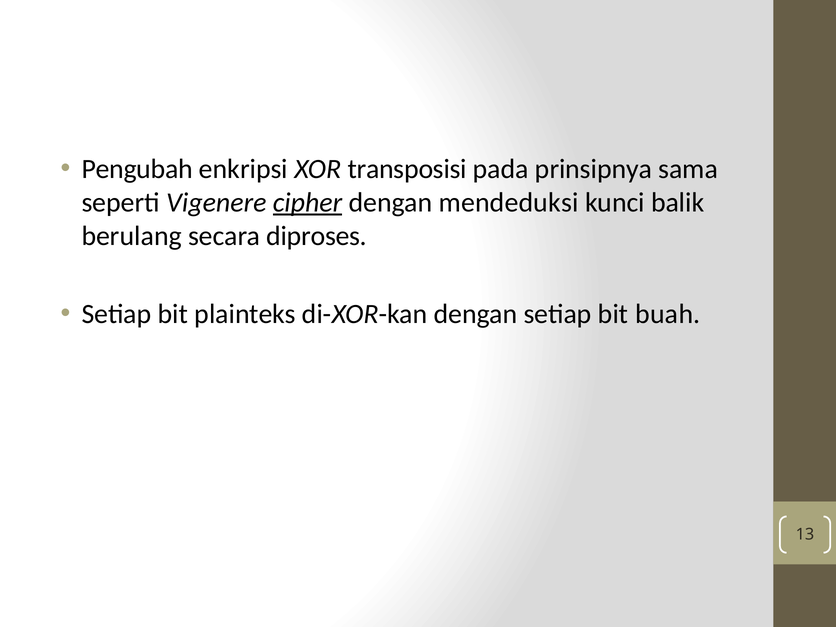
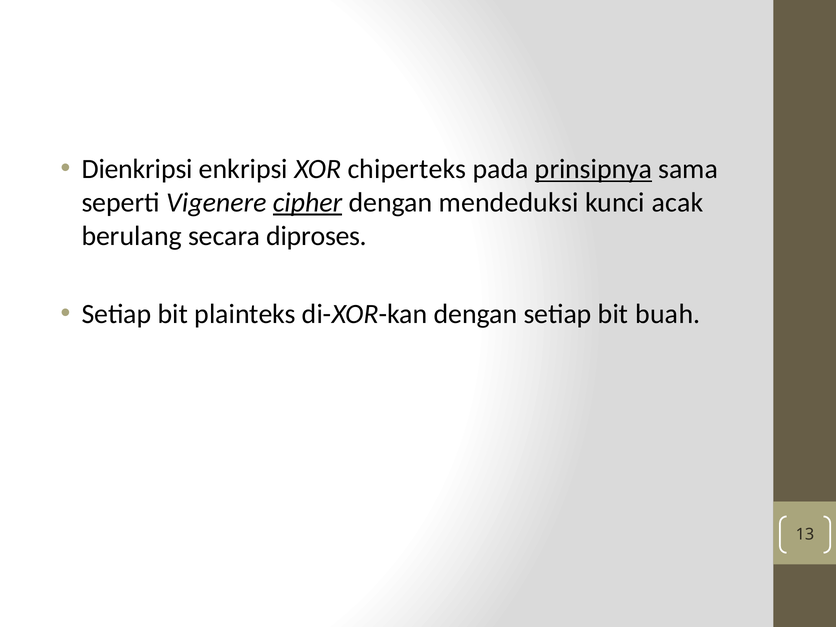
Pengubah: Pengubah -> Dienkripsi (137, 169)
transposisi: transposisi -> chiperteks (407, 169)
prinsipnya underline: none -> present (593, 169)
balik: balik -> acak (678, 203)
